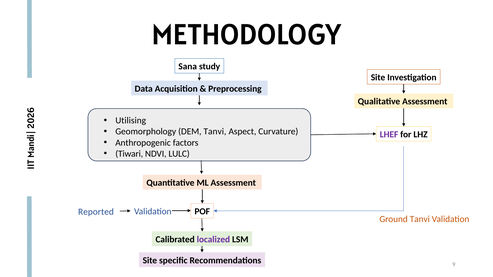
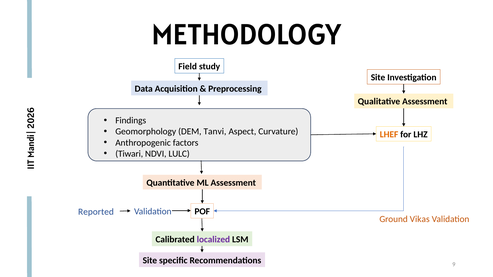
Sana: Sana -> Field (188, 66)
Utilising: Utilising -> Findings (131, 121)
LHEF colour: purple -> orange (389, 135)
Ground Tanvi: Tanvi -> Vikas (420, 219)
